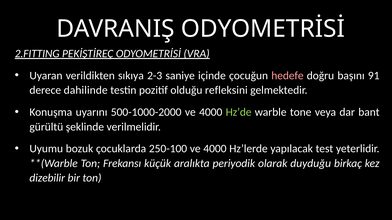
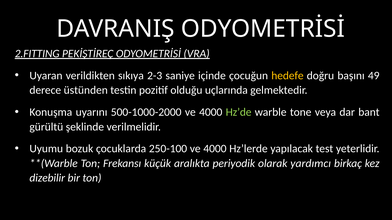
hedefe colour: pink -> yellow (287, 76)
91: 91 -> 49 (374, 76)
dahilinde: dahilinde -> üstünden (86, 90)
refleksini: refleksini -> uçlarında (226, 90)
duyduğu: duyduğu -> yardımcı (311, 164)
